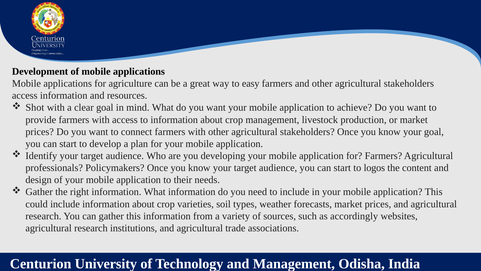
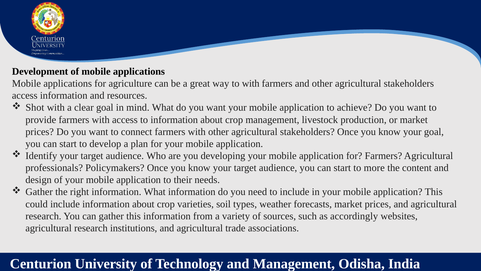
to easy: easy -> with (251, 83)
logos: logos -> more (374, 168)
